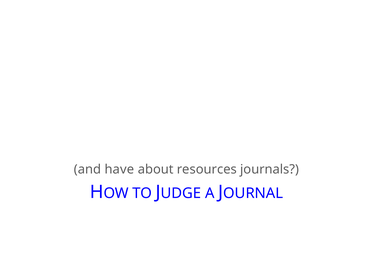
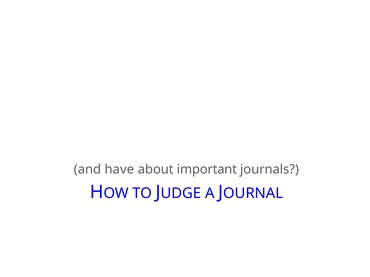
resources: resources -> important (207, 170)
